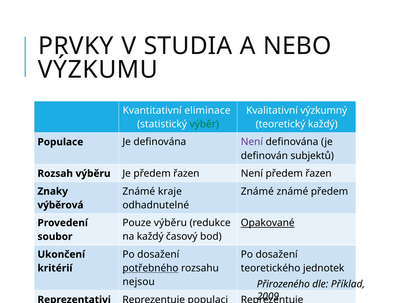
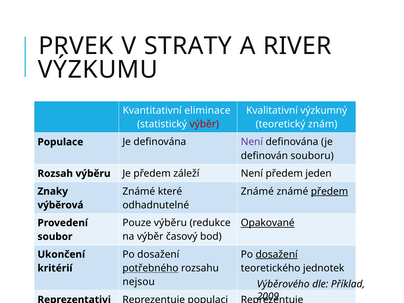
PRVKY: PRVKY -> PRVEK (76, 46)
STUDIA: STUDIA -> STRATY (188, 46)
NEBO: NEBO -> RIVER (297, 46)
výběr colour: green -> red (204, 124)
teoretický každý: každý -> znám (323, 124)
subjektů: subjektů -> souboru (312, 156)
Je předem řazen: řazen -> záleží (186, 174)
Není předem řazen: řazen -> jeden (318, 174)
kraje: kraje -> které (170, 191)
předem underline: none -> present (330, 191)
na každý: každý -> výběr (150, 237)
dosažení underline: none -> present (277, 254)
Přirozeného: Přirozeného -> Výběrového (283, 284)
